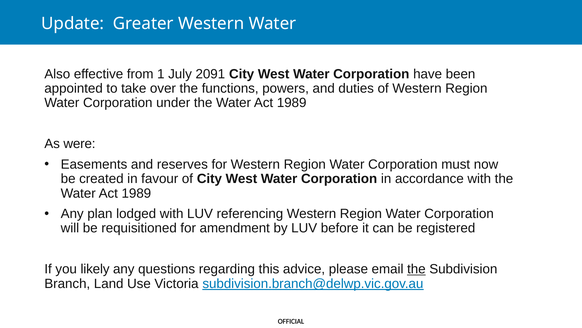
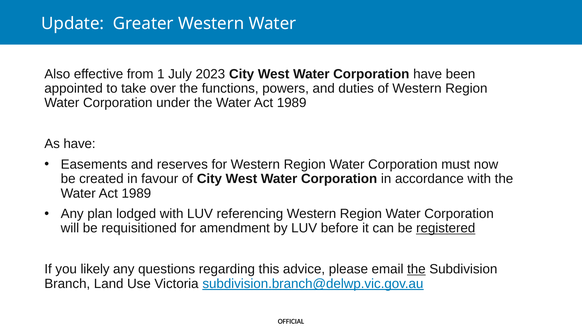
2091: 2091 -> 2023 (210, 74)
As were: were -> have (79, 144)
registered underline: none -> present (446, 228)
